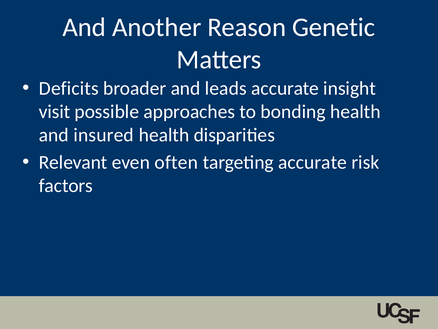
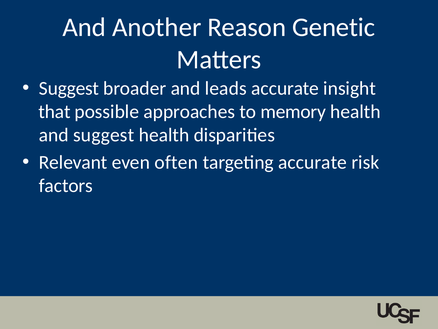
Deficits: Deficits -> Suggest (69, 88)
visit: visit -> that (55, 112)
bonding: bonding -> memory (293, 112)
and insured: insured -> suggest (104, 135)
